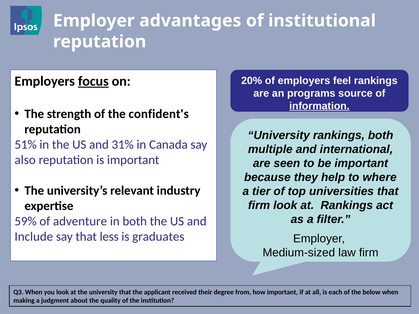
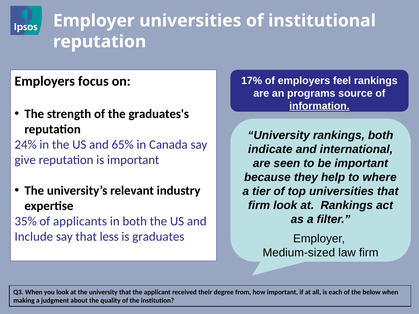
Employer advantages: advantages -> universities (190, 21)
focus underline: present -> none (93, 81)
20%: 20% -> 17% (252, 81)
confident's: confident's -> graduates's (159, 114)
51%: 51% -> 24% (26, 145)
31%: 31% -> 65% (123, 145)
multiple: multiple -> indicate (270, 150)
also: also -> give (25, 160)
59%: 59% -> 35% (26, 221)
adventure: adventure -> applicants (80, 221)
